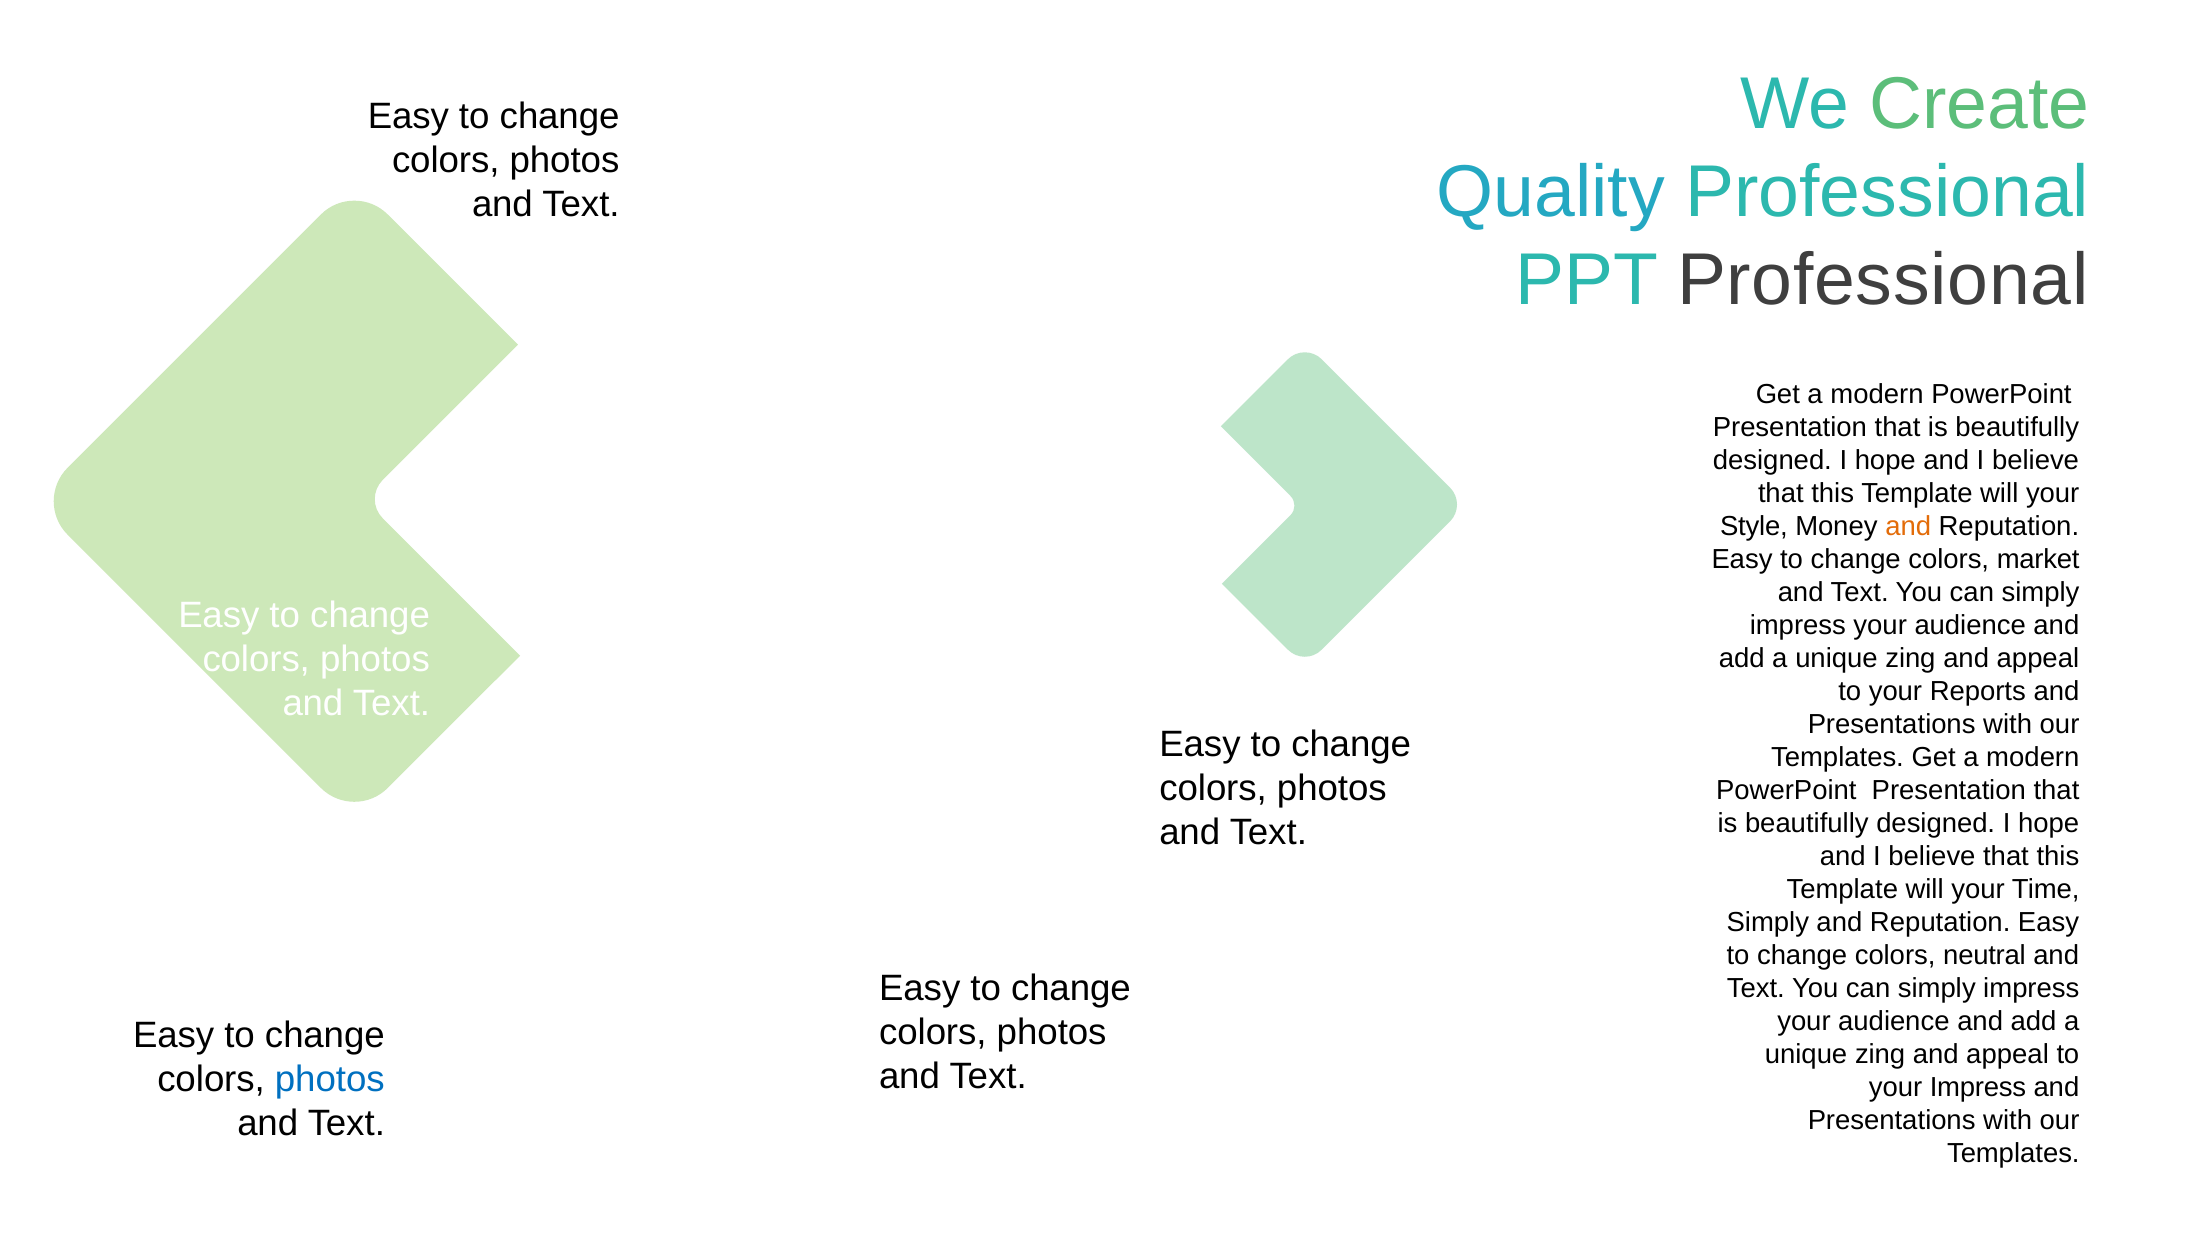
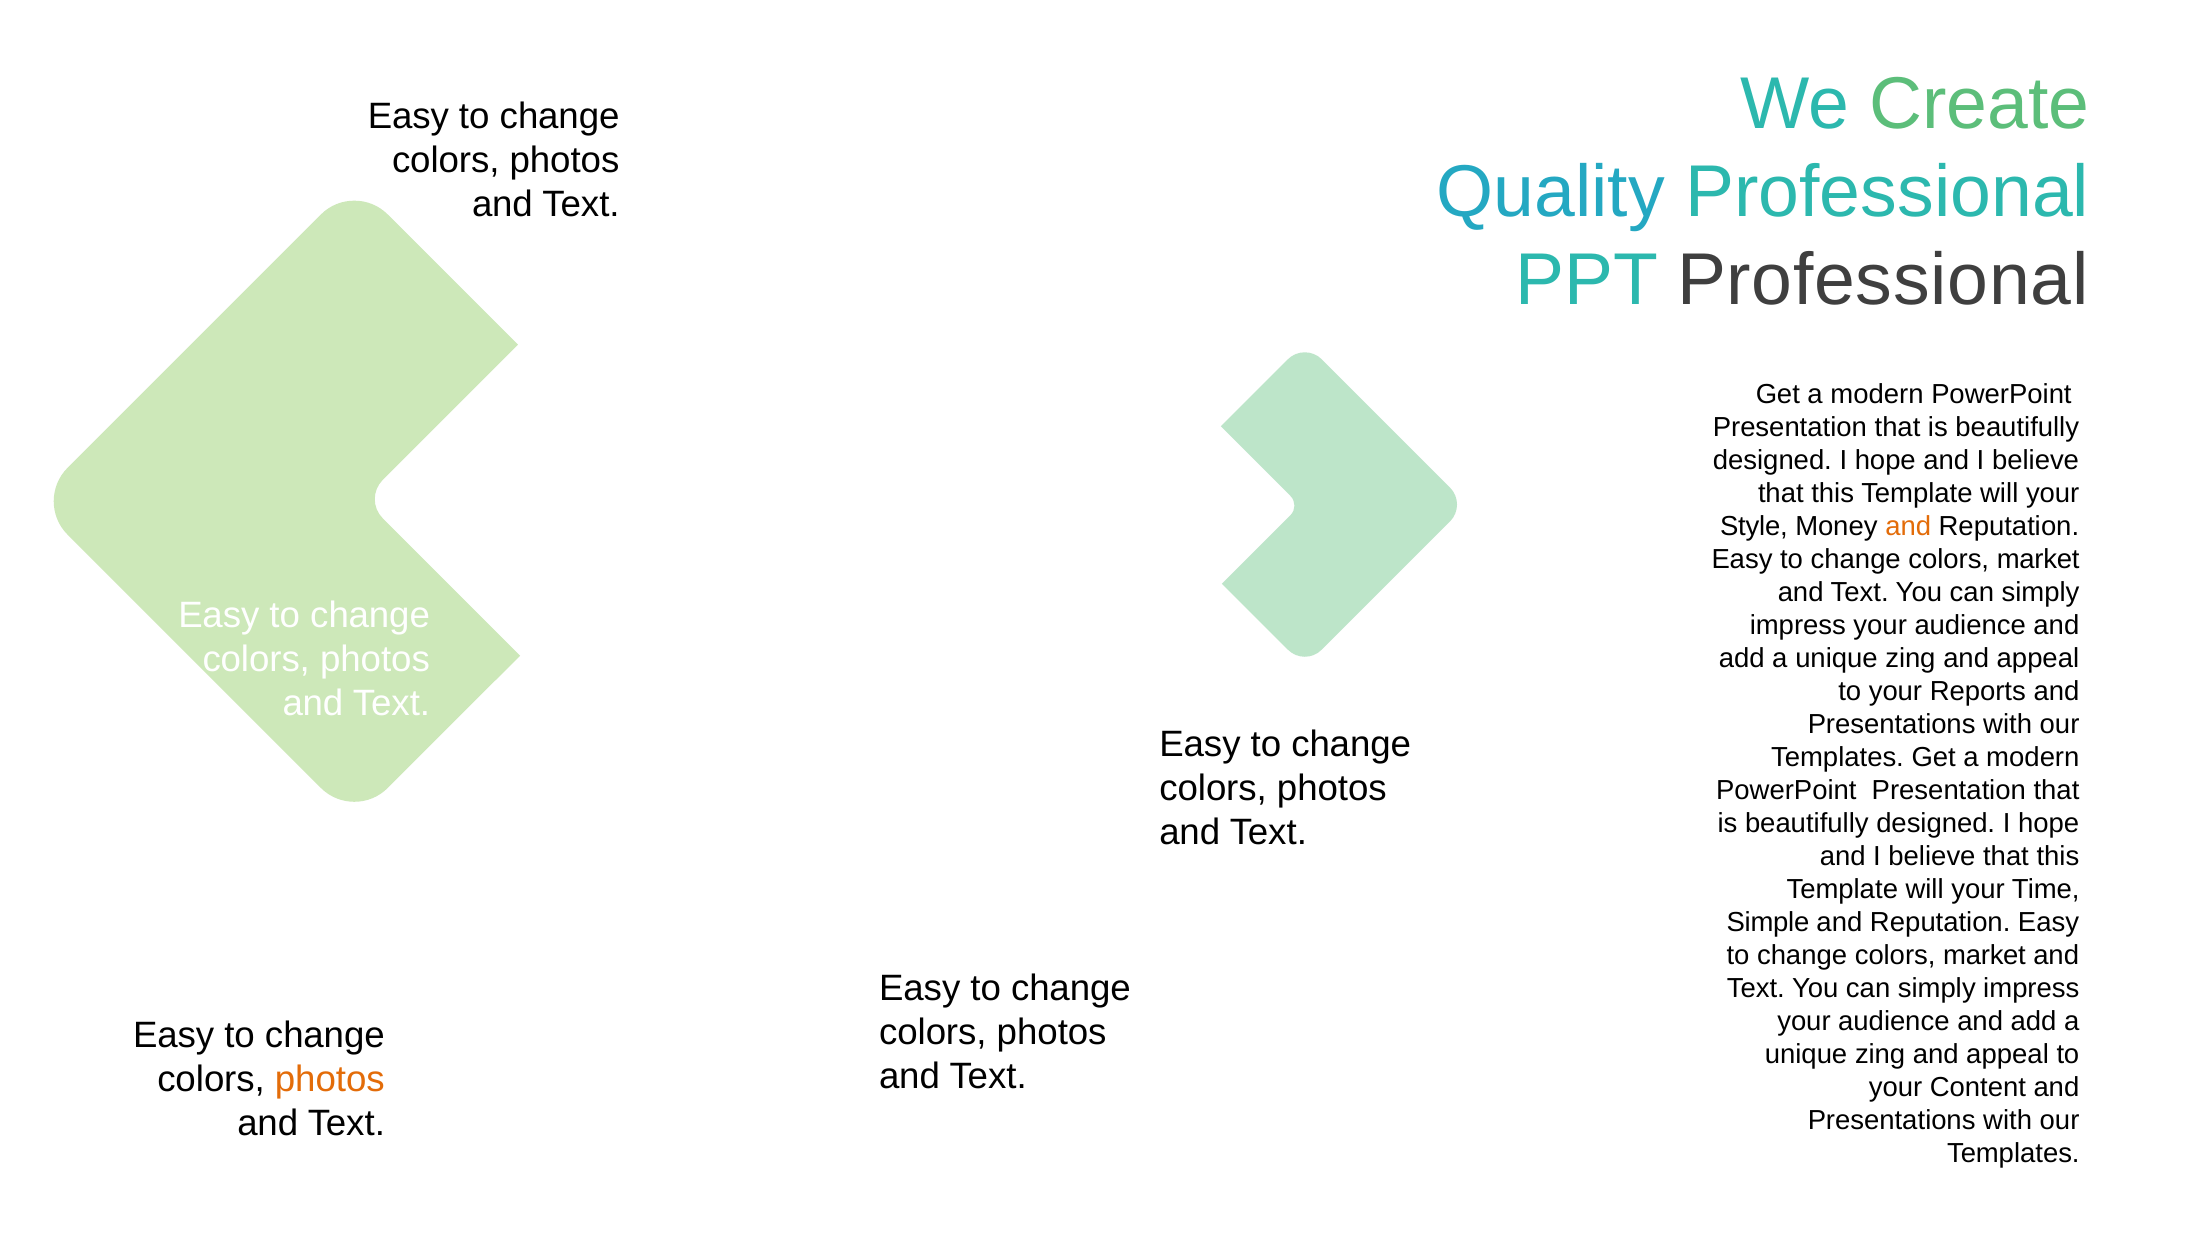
Simply: Simply -> Simple (1768, 923)
neutral: neutral -> market (1985, 956)
photos colour: blue -> orange (330, 1080)
your Impress: Impress -> Content (1978, 1088)
